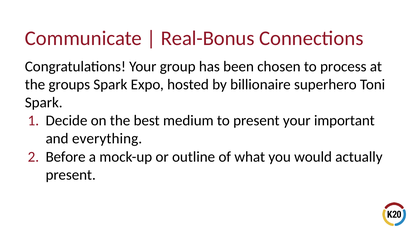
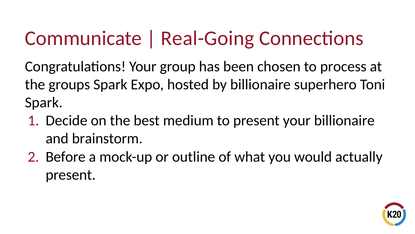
Real-Bonus: Real-Bonus -> Real-Going (208, 38)
your important: important -> billionaire (344, 120)
everything: everything -> brainstorm (107, 138)
